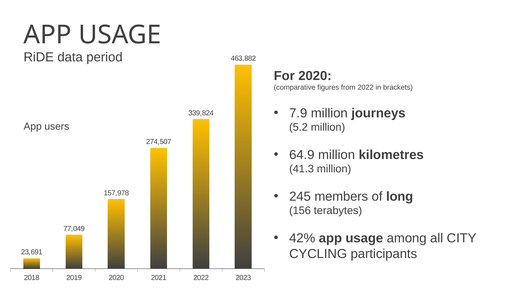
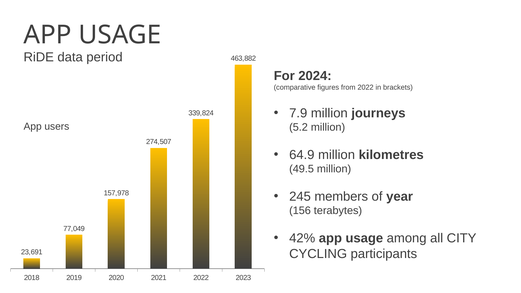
For 2020: 2020 -> 2024 (315, 76)
41.3: 41.3 -> 49.5 (302, 169)
long: long -> year (400, 196)
